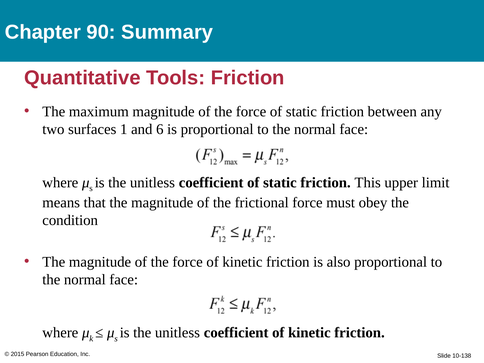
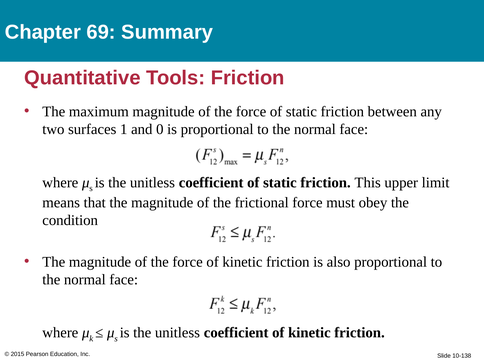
90: 90 -> 69 (101, 32)
6: 6 -> 0 (160, 129)
